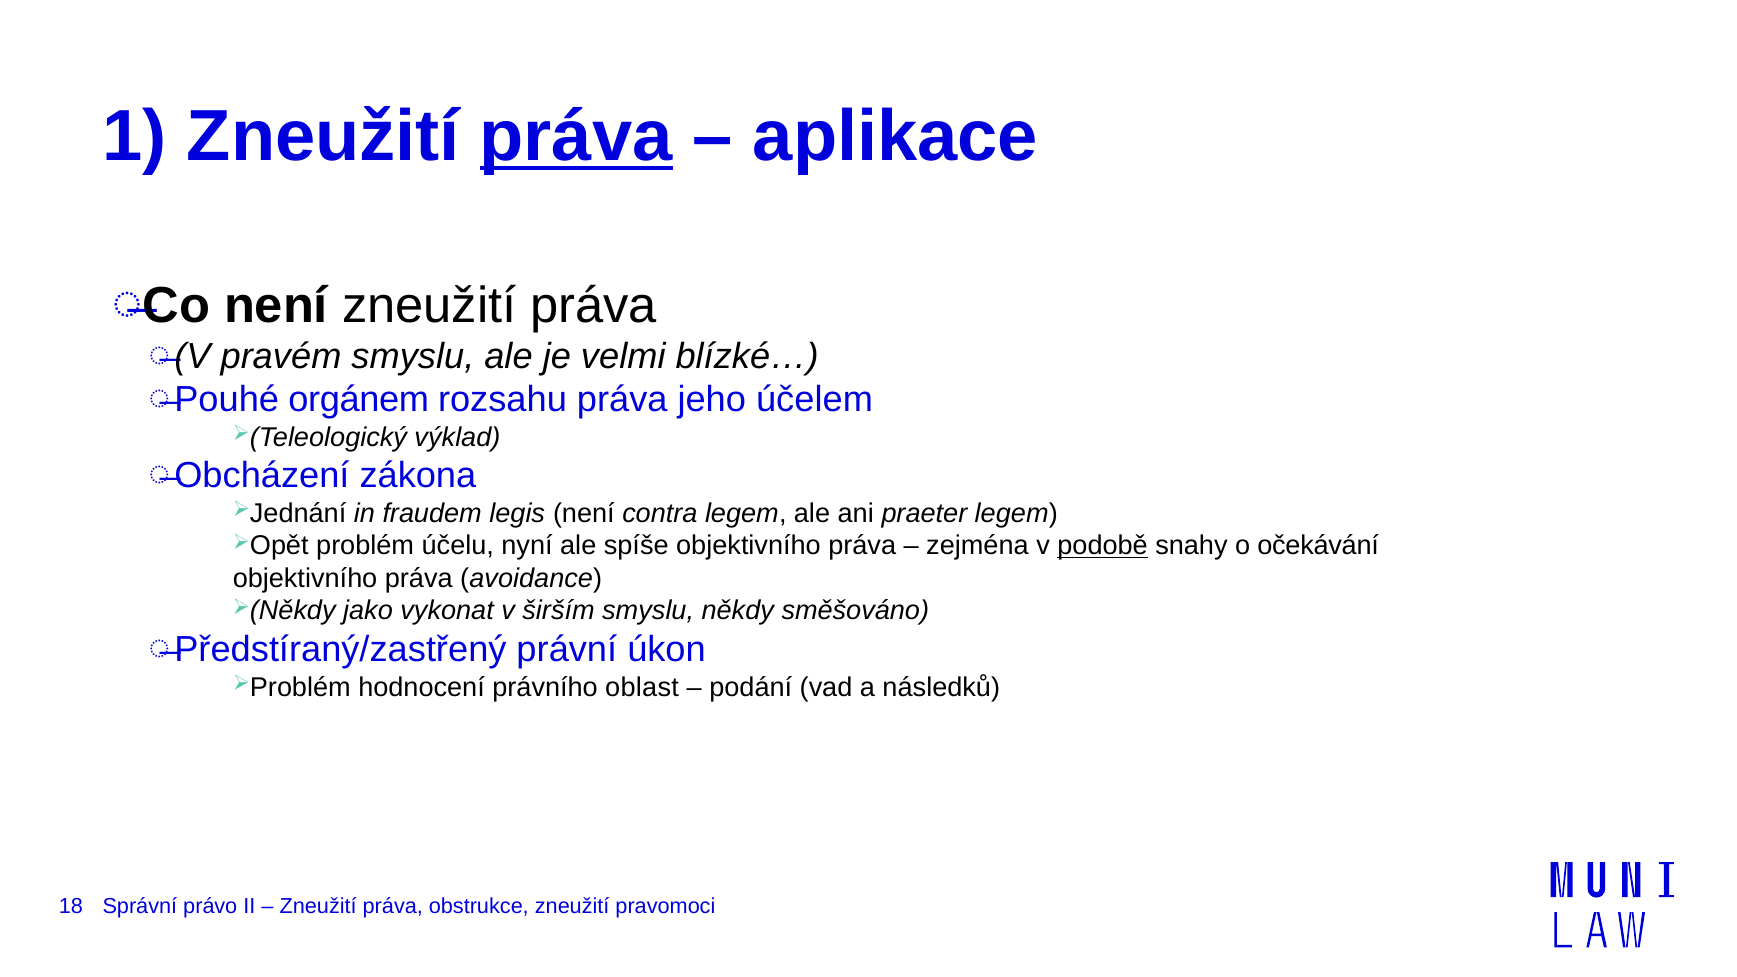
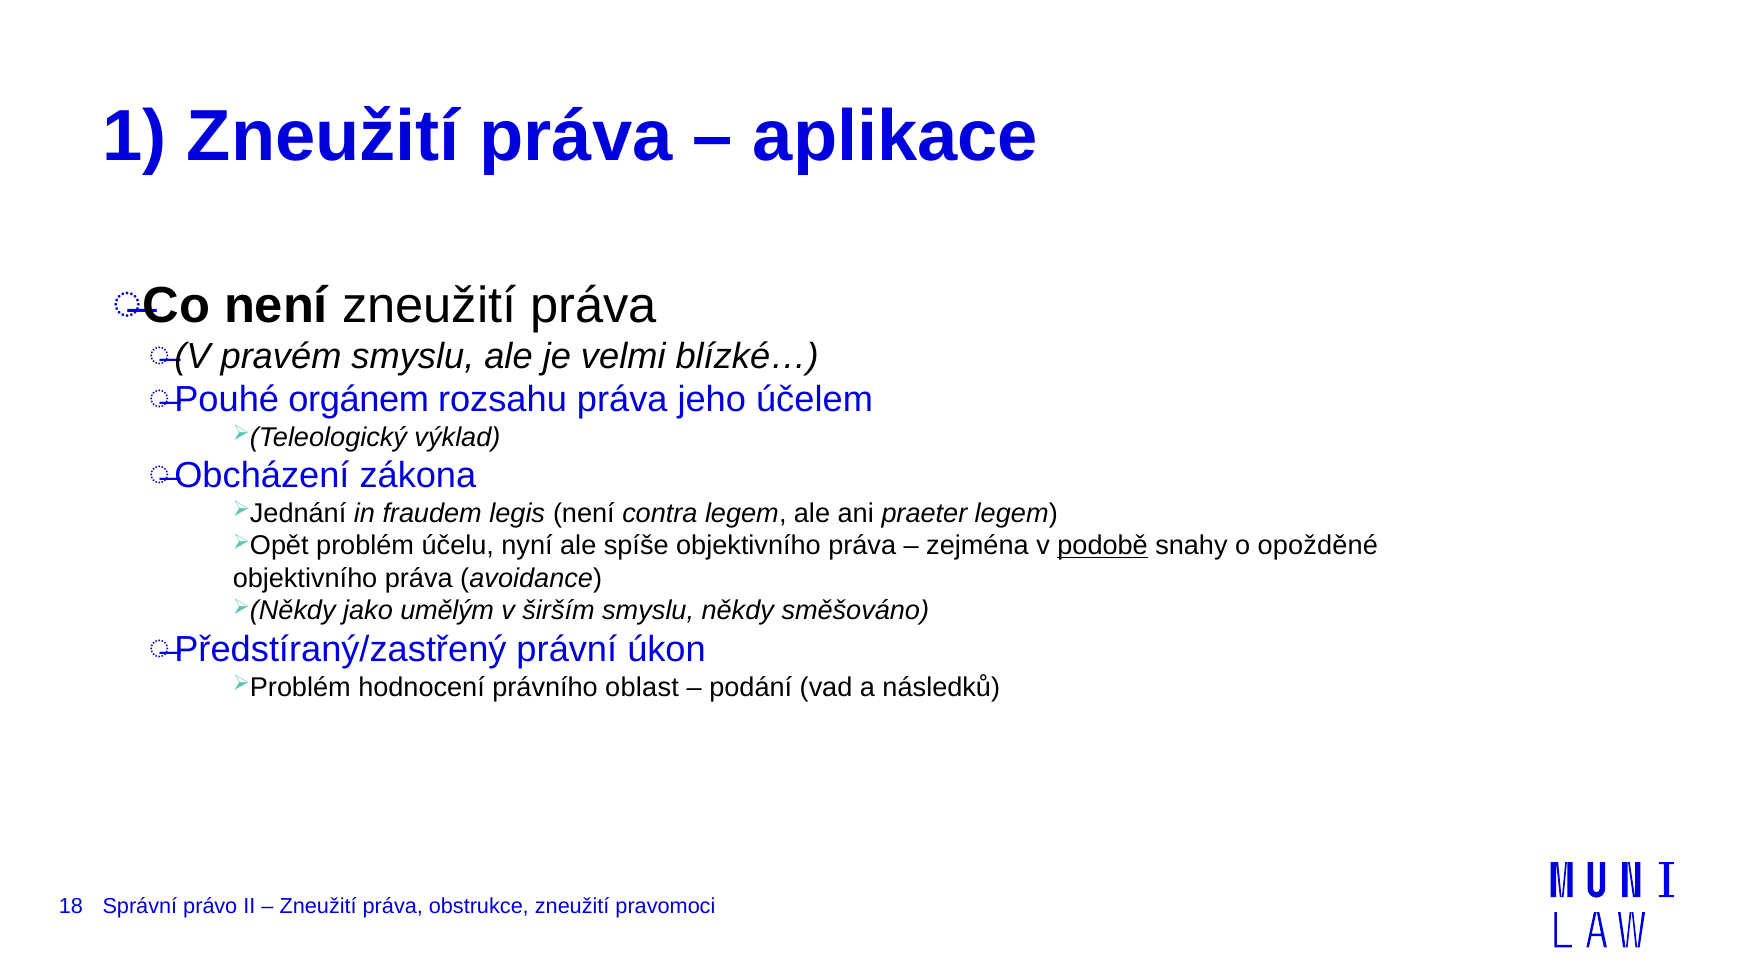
práva underline: present -> none (576, 137)
očekávání: očekávání -> opožděné (1318, 546)
vykonat: vykonat -> umělým (447, 611)
